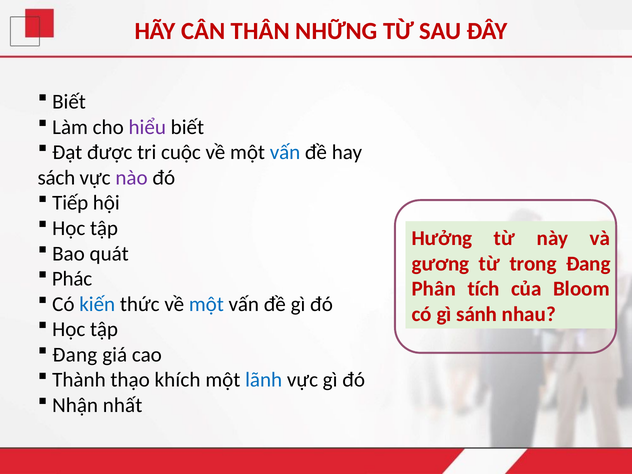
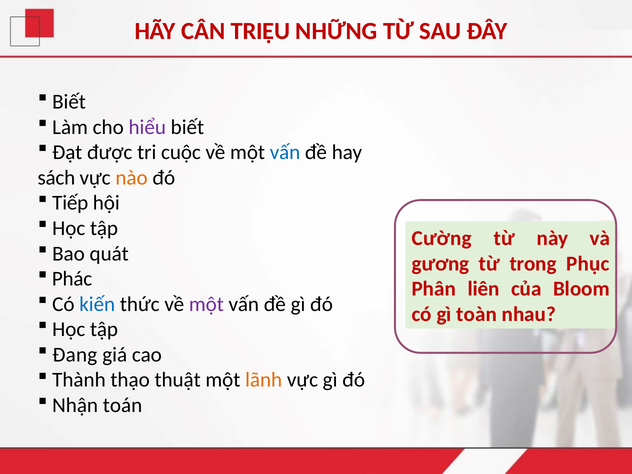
THÂN: THÂN -> TRIỆU (260, 31)
nào colour: purple -> orange (132, 178)
Hưởng: Hưởng -> Cường (442, 238)
trong Đang: Đang -> Phục (588, 264)
tích: tích -> liên (484, 289)
một colour: blue -> purple (206, 304)
sánh: sánh -> toàn (477, 314)
khích: khích -> thuật (178, 380)
lãnh colour: blue -> orange (264, 380)
nhất: nhất -> toán (123, 405)
